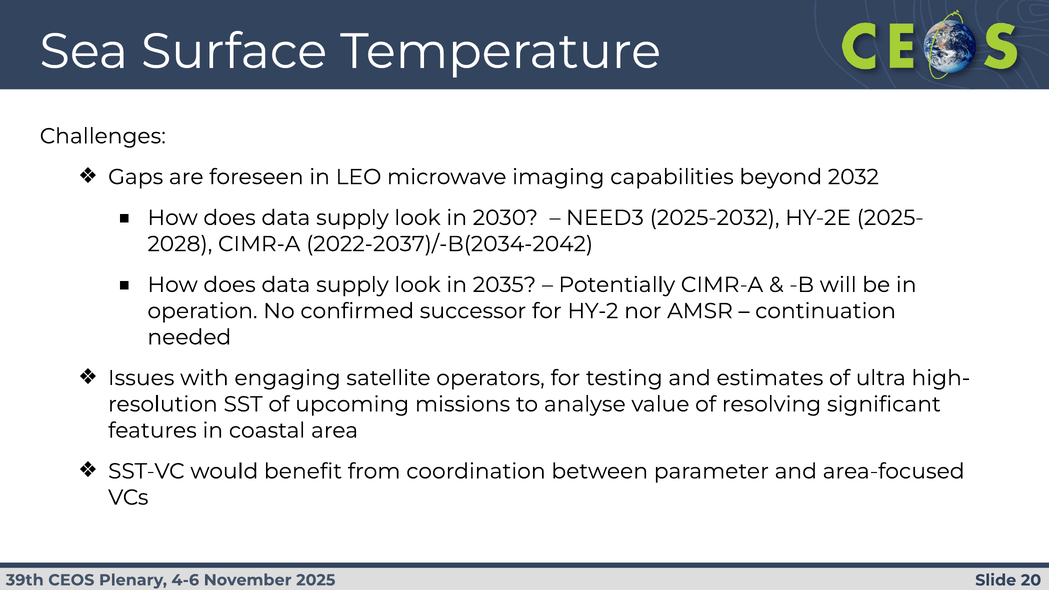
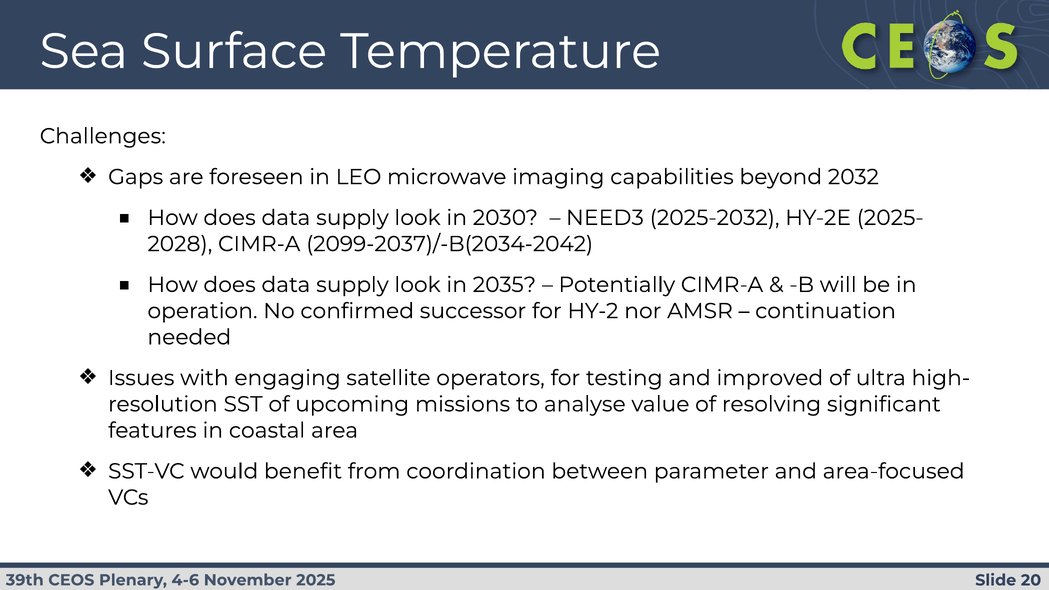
2022-2037)/-B(2034-2042: 2022-2037)/-B(2034-2042 -> 2099-2037)/-B(2034-2042 (450, 244)
estimates: estimates -> improved (770, 378)
